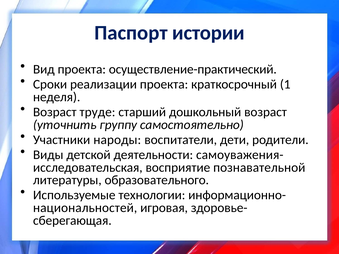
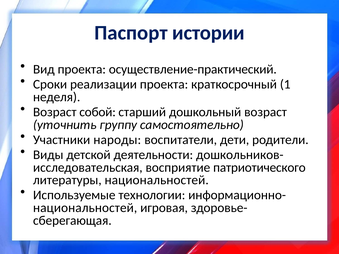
труде: труде -> собой (98, 112)
самоуважения-: самоуважения- -> дошкольников- (240, 155)
познавательной: познавательной -> патриотического (259, 168)
литературы образовательного: образовательного -> национальностей (157, 180)
